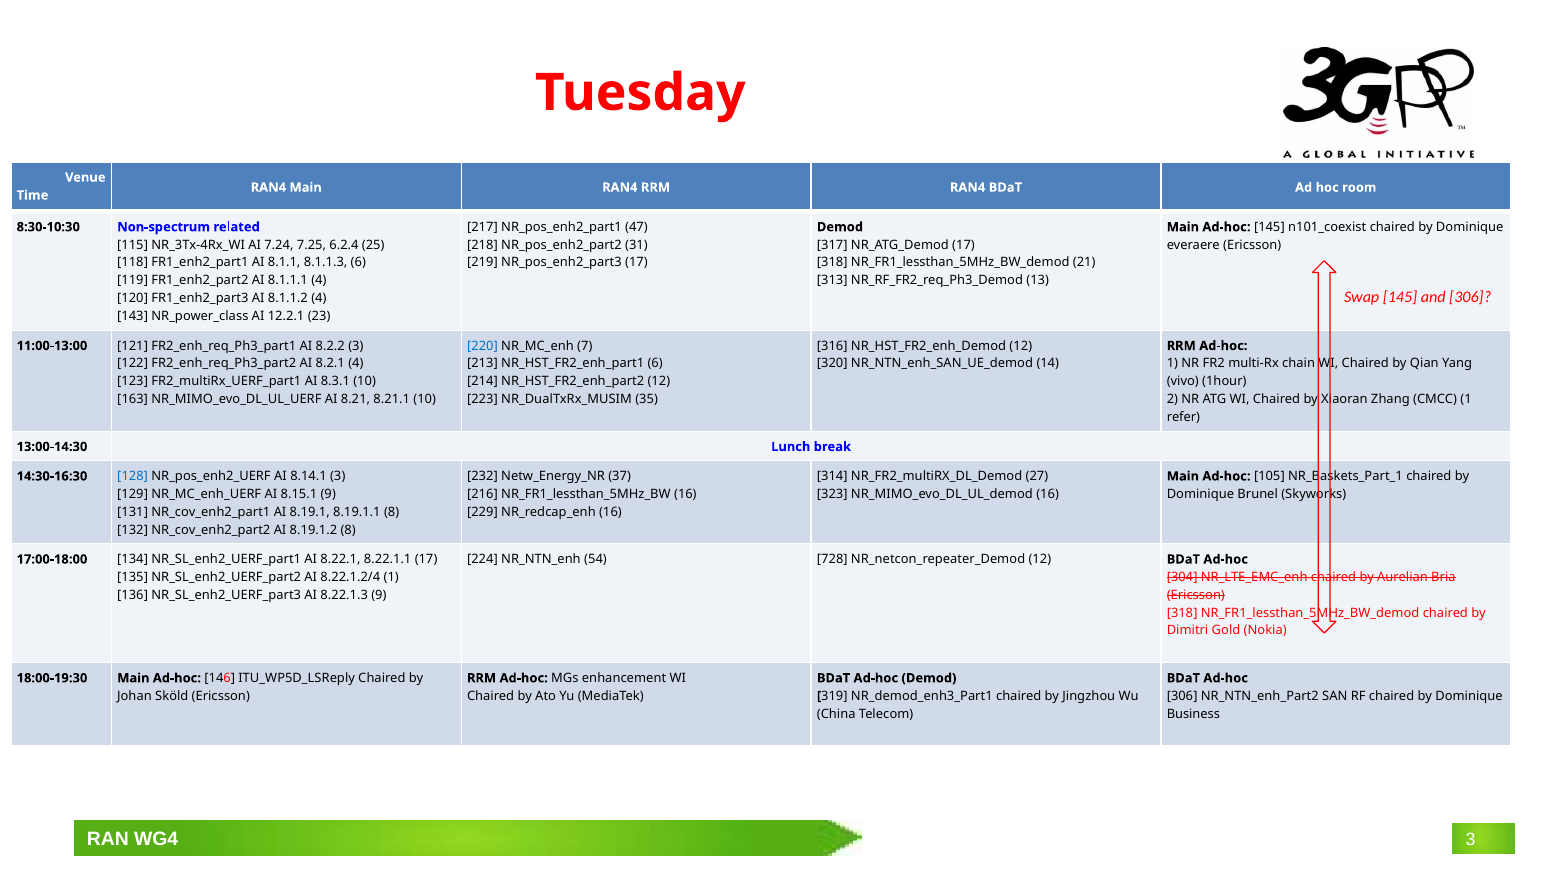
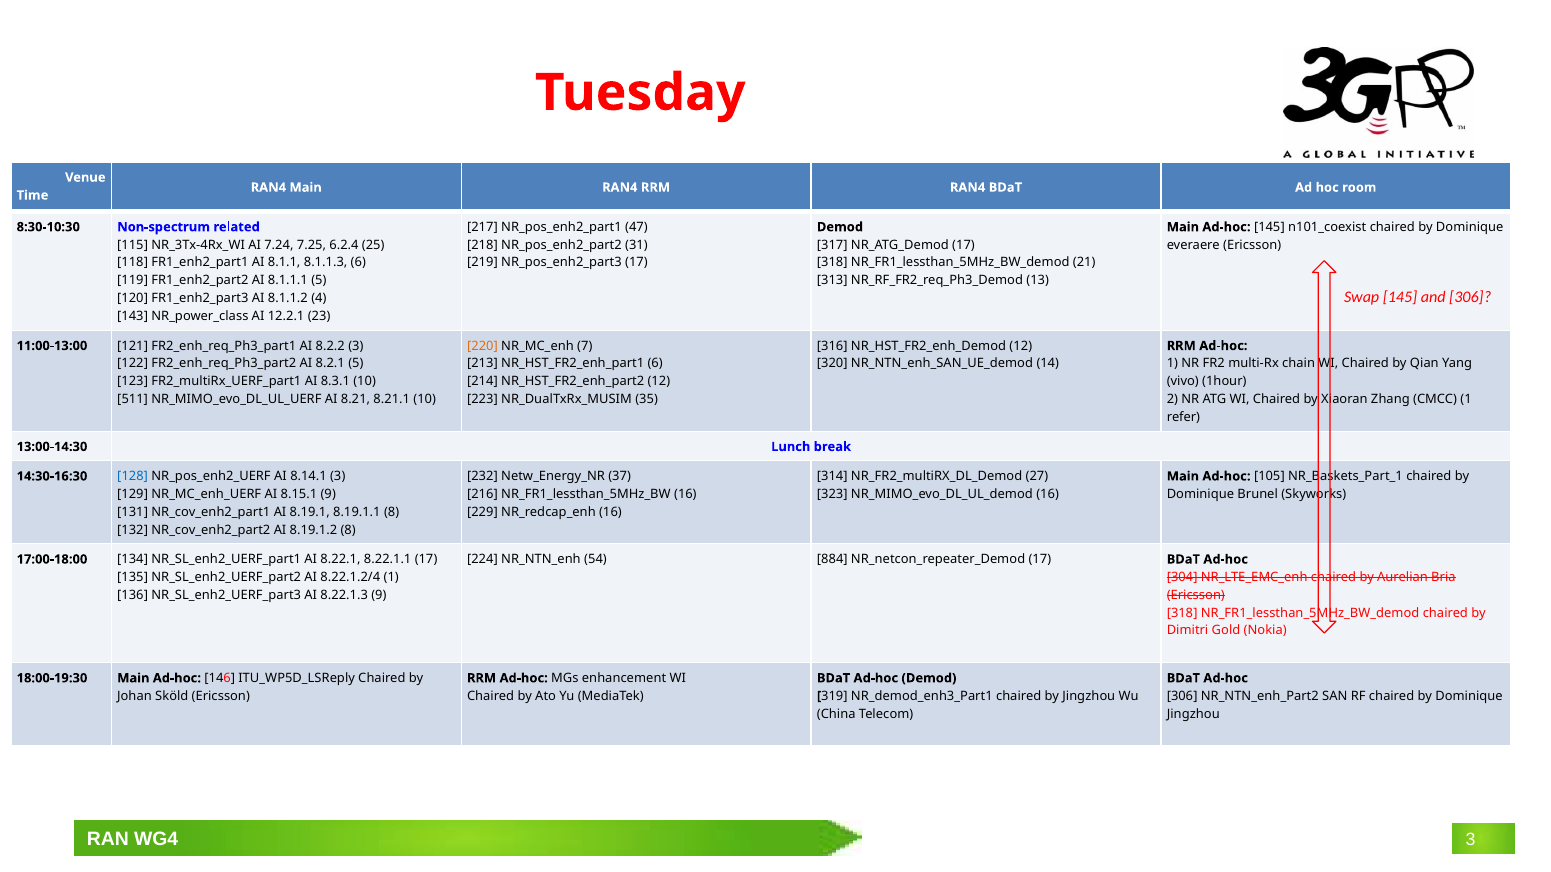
8.1.1.1 4: 4 -> 5 (319, 281)
220 colour: blue -> orange (482, 346)
8.2.1 4: 4 -> 5 (356, 364)
163: 163 -> 511 (133, 400)
728: 728 -> 884 (832, 560)
12: 12 -> 17 (1040, 560)
Business: Business -> Jingzhou (1193, 714)
